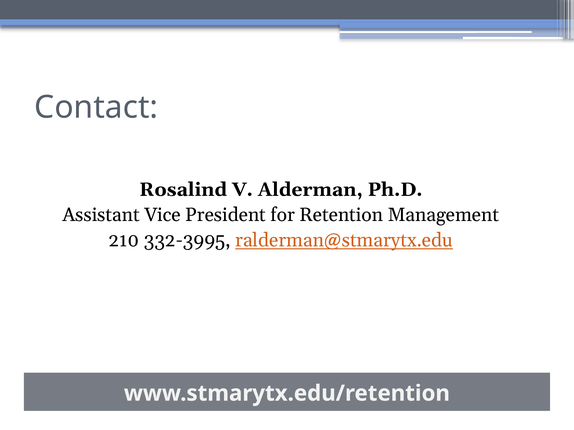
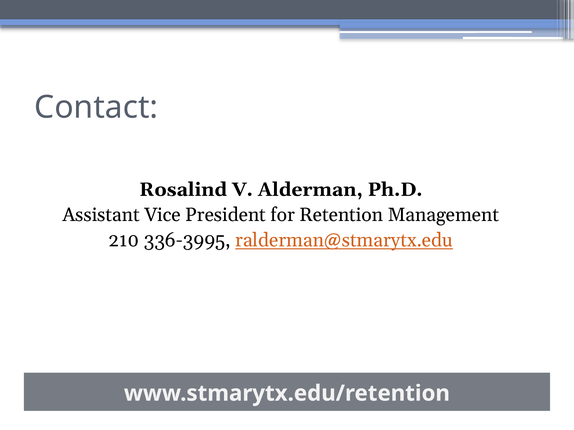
332-3995: 332-3995 -> 336-3995 (187, 241)
